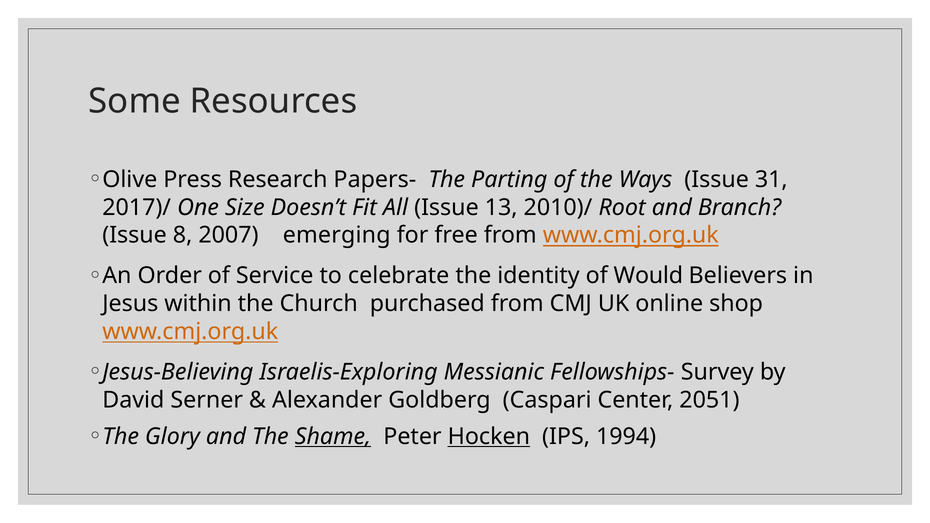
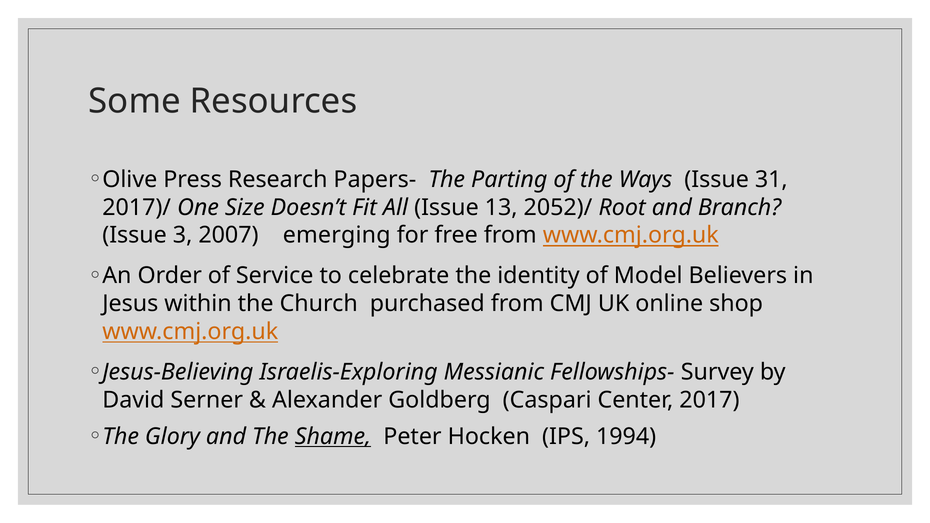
2010)/: 2010)/ -> 2052)/ (558, 207)
8: 8 -> 3 (183, 235)
Would: Would -> Model (648, 276)
2051: 2051 -> 2017 (709, 400)
Hocken underline: present -> none (489, 437)
